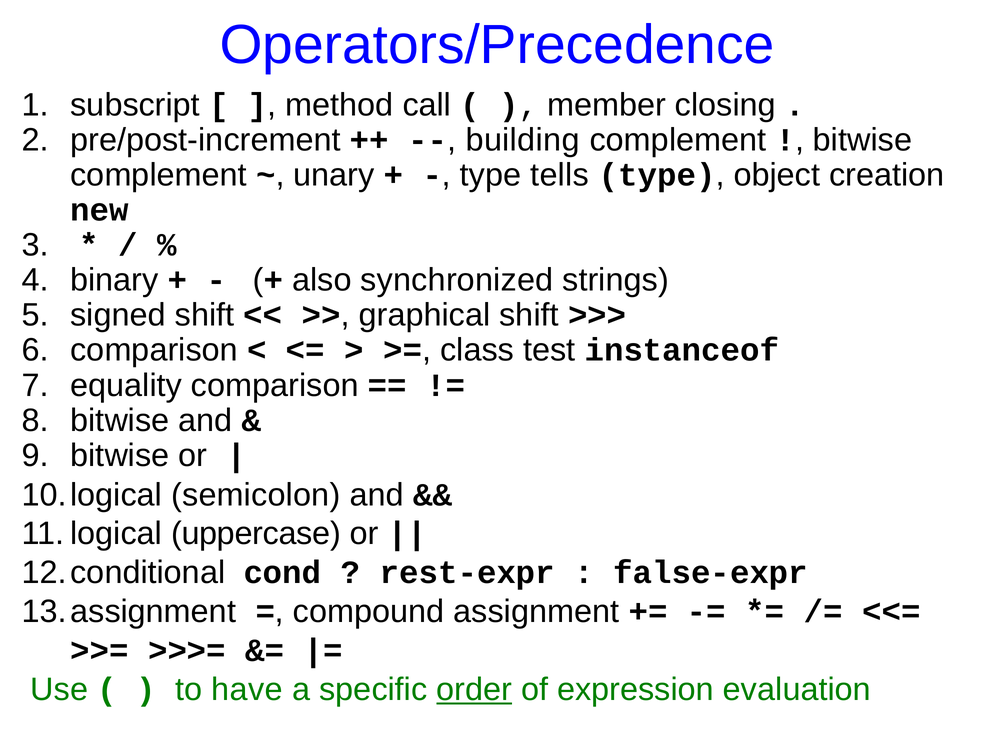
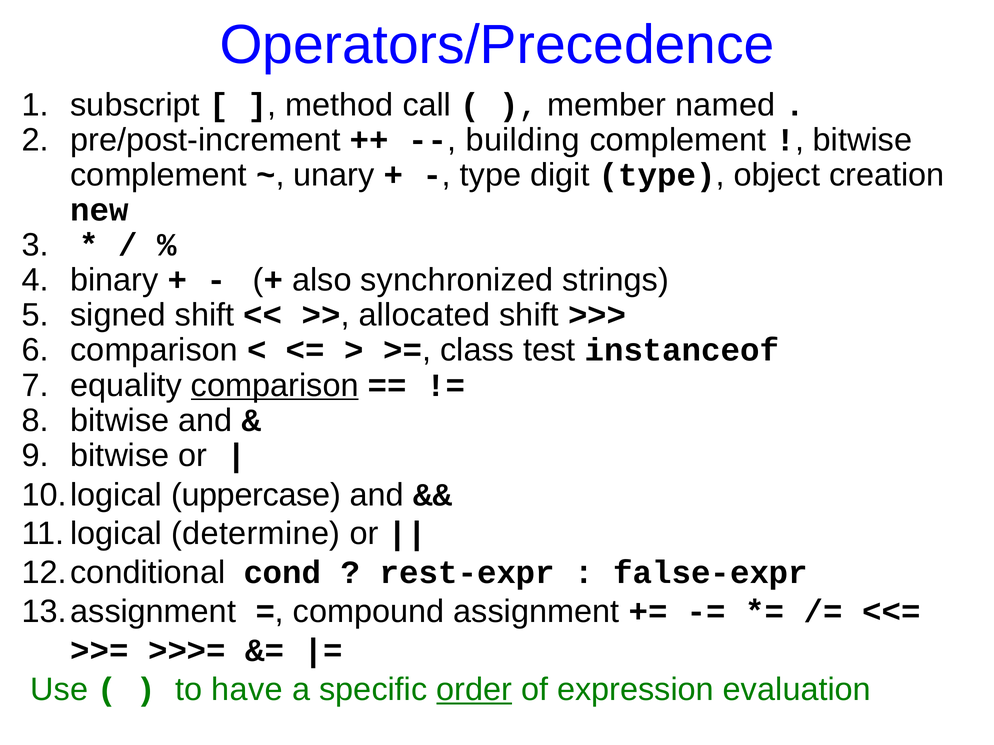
closing: closing -> named (725, 105)
tells: tells -> digit (560, 175)
graphical: graphical -> allocated (424, 315)
comparison underline: none -> present (275, 386)
semicolon: semicolon -> uppercase (256, 495)
uppercase: uppercase -> determine (256, 534)
